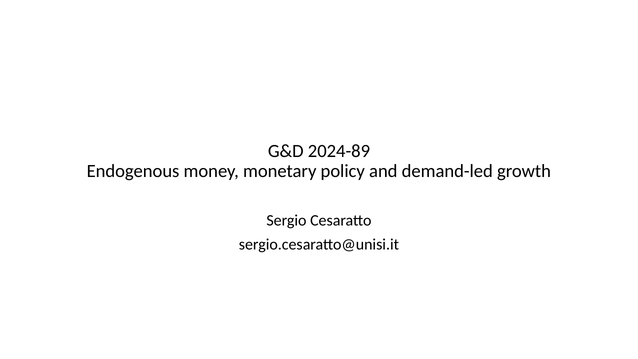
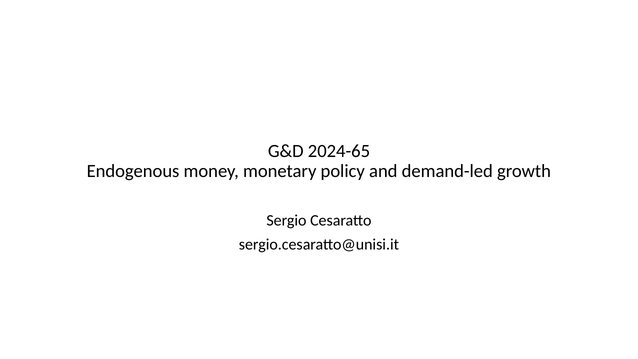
2024-89: 2024-89 -> 2024-65 (339, 151)
